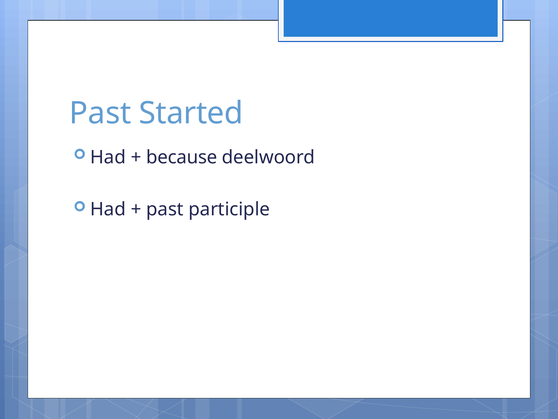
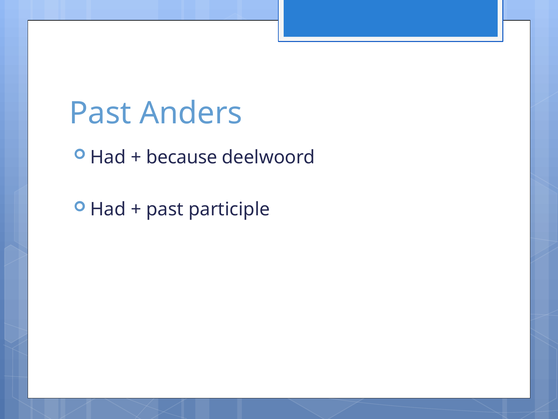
Started: Started -> Anders (191, 113)
